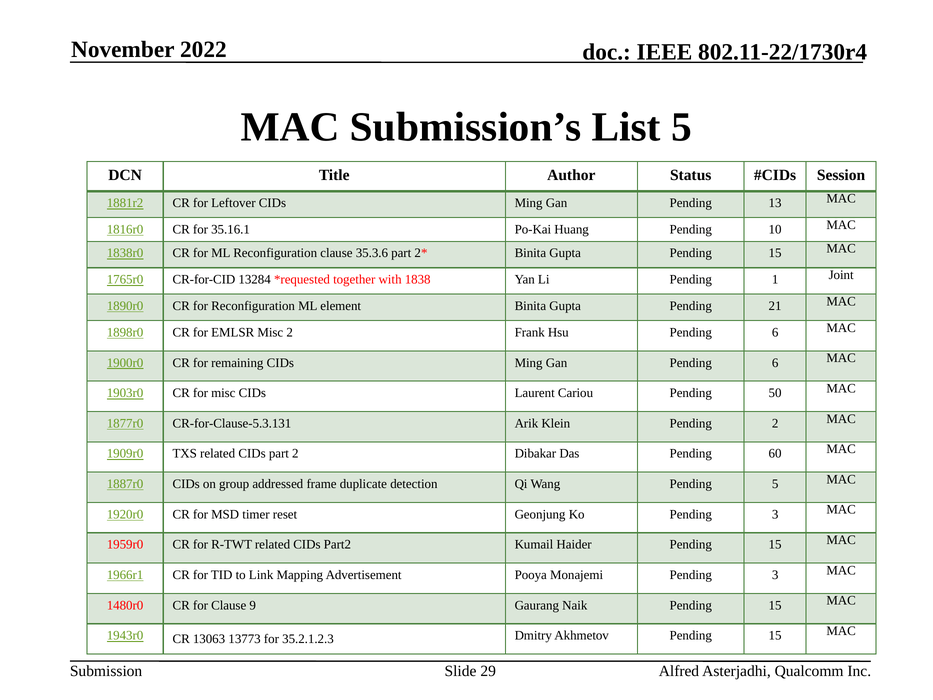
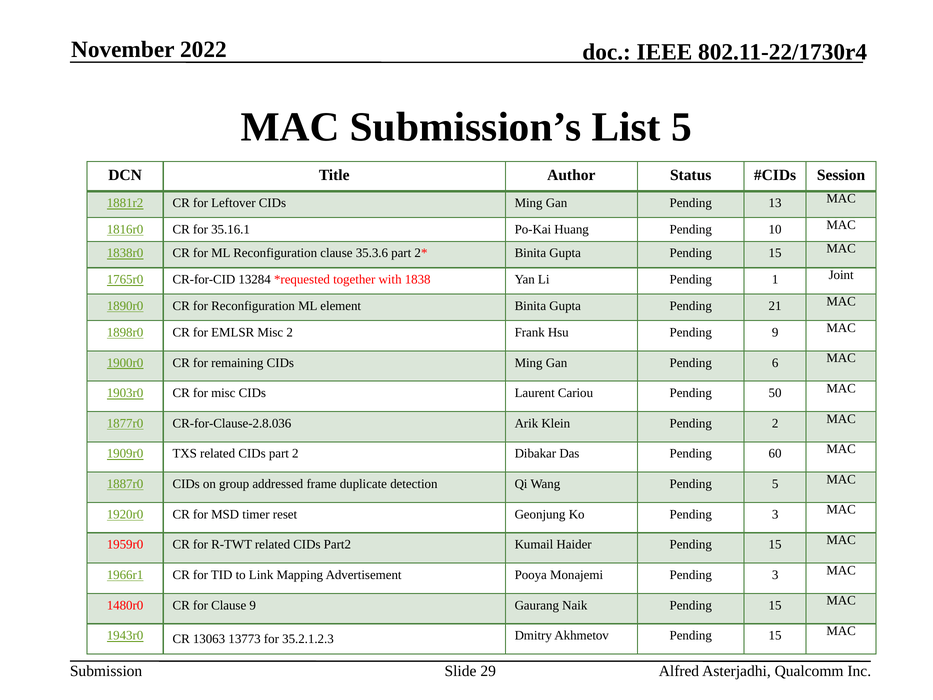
Hsu Pending 6: 6 -> 9 (775, 332)
CR-for-Clause-5.3.131: CR-for-Clause-5.3.131 -> CR-for-Clause-2.8.036 (232, 423)
